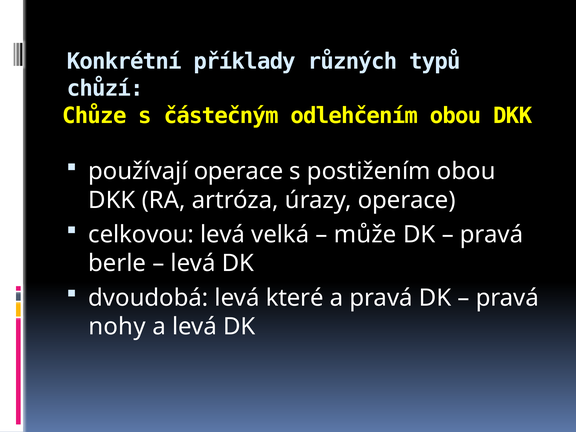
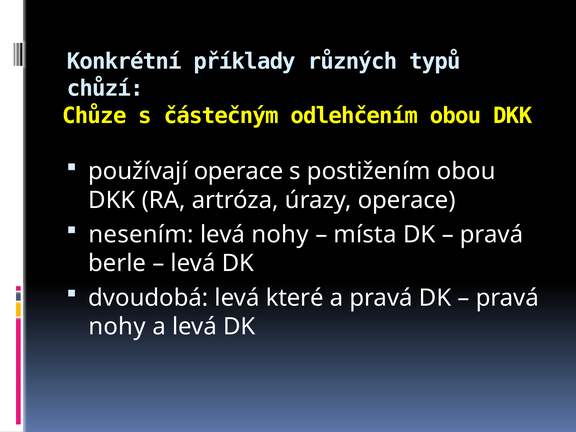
celkovou: celkovou -> nesením (141, 235)
levá velká: velká -> nohy (280, 235)
může: může -> místa (365, 235)
